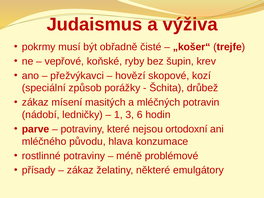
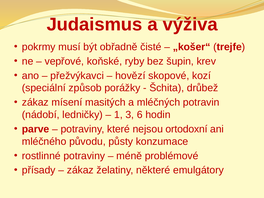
hlava: hlava -> půsty (121, 141)
